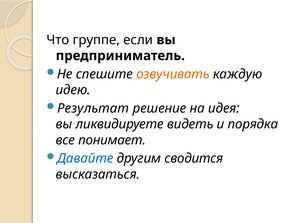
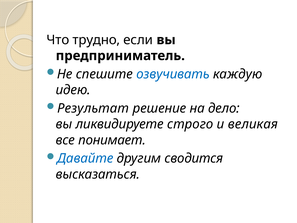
группе: группе -> трудно (96, 40)
озвучивать colour: orange -> blue (173, 74)
идея: идея -> дело (224, 108)
видеть: видеть -> строго (190, 124)
порядка: порядка -> великая (253, 124)
